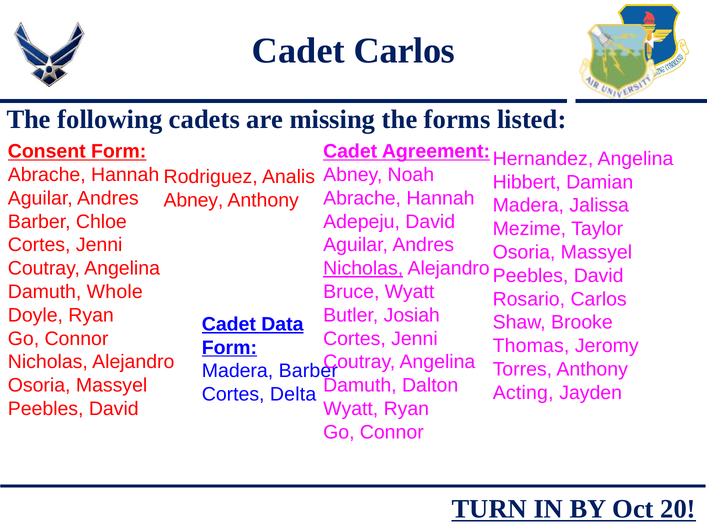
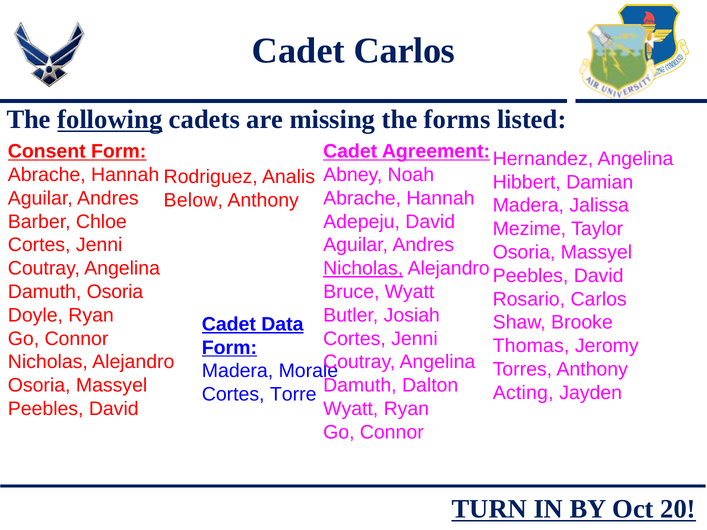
following underline: none -> present (110, 120)
Abney: Abney -> Below (193, 200)
Damuth Whole: Whole -> Osoria (115, 292)
Madera Barber: Barber -> Morale (308, 371)
Delta: Delta -> Torre (293, 395)
